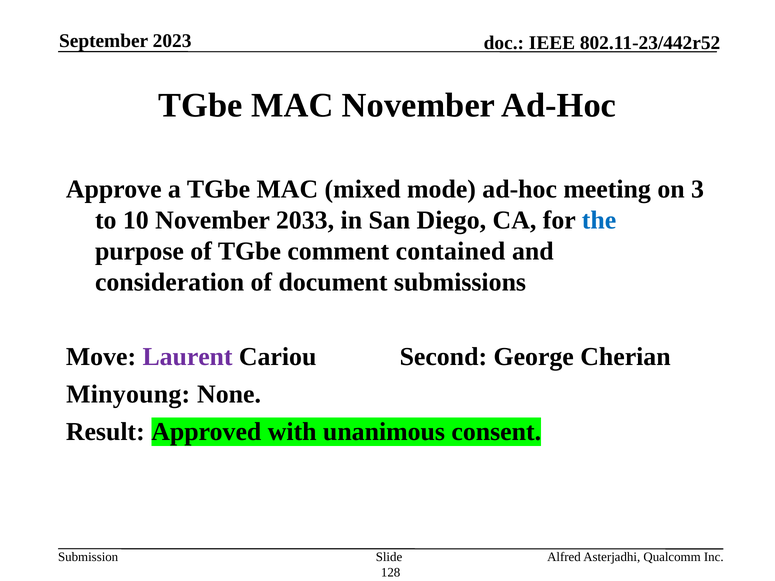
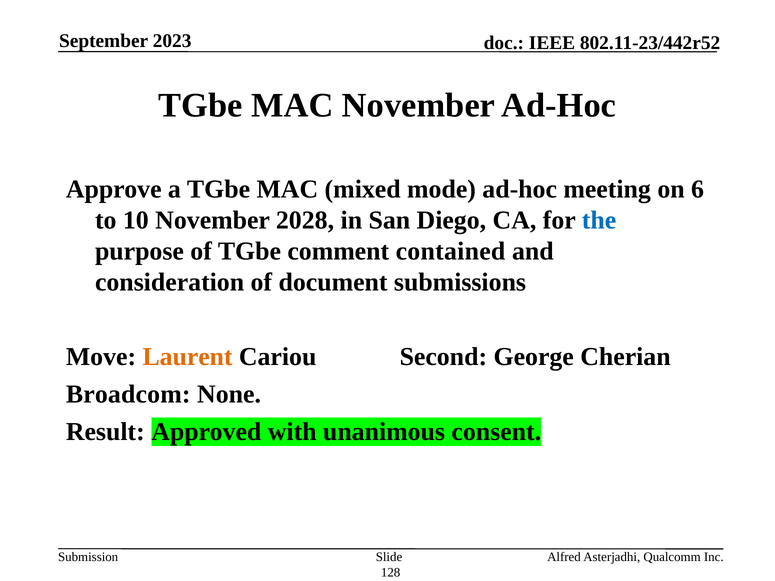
3: 3 -> 6 (698, 189)
2033: 2033 -> 2028 (305, 220)
Laurent colour: purple -> orange (188, 357)
Minyoung: Minyoung -> Broadcom (128, 395)
